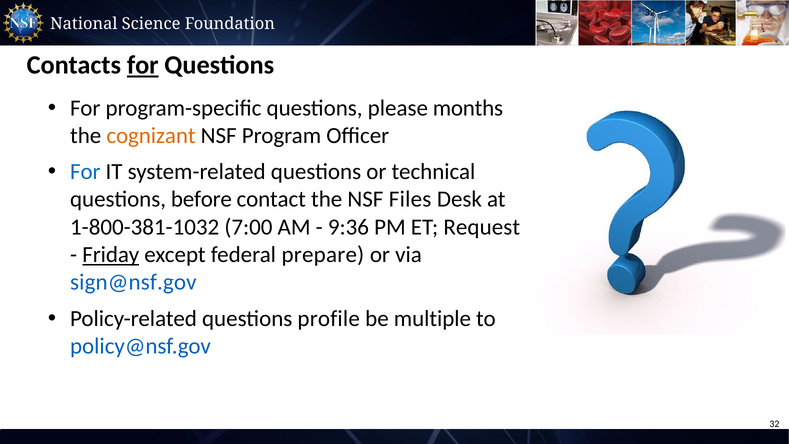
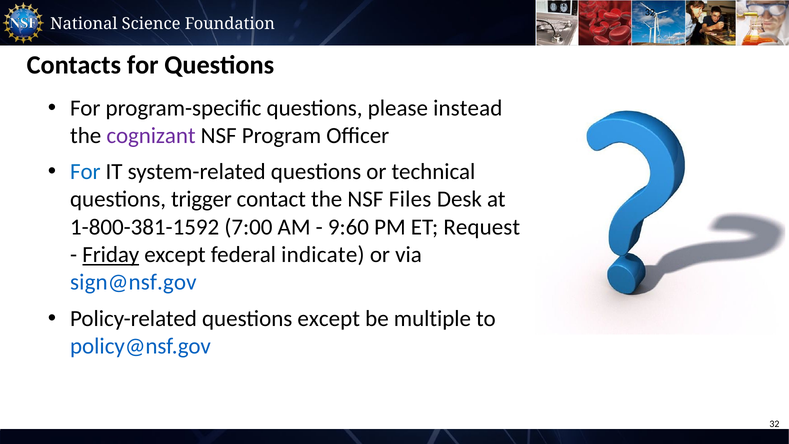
for underline: present -> none (143, 65)
months: months -> instead (468, 108)
cognizant colour: orange -> purple (151, 136)
before: before -> trigger (201, 199)
1-800-381-1032: 1-800-381-1032 -> 1-800-381-1592 (145, 227)
9:36: 9:36 -> 9:60 (348, 227)
prepare: prepare -> indicate (323, 255)
questions profile: profile -> except (329, 319)
